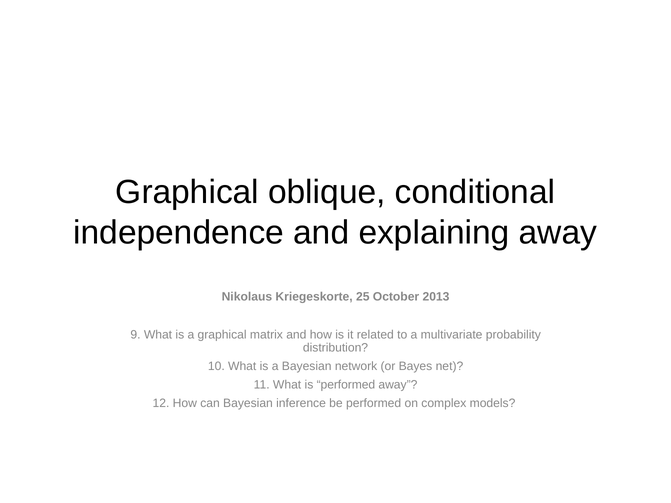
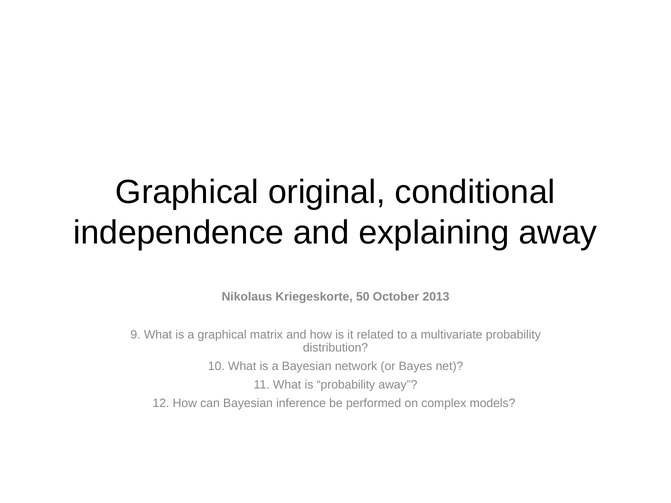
oblique: oblique -> original (327, 192)
25: 25 -> 50 (363, 297)
is performed: performed -> probability (346, 385)
